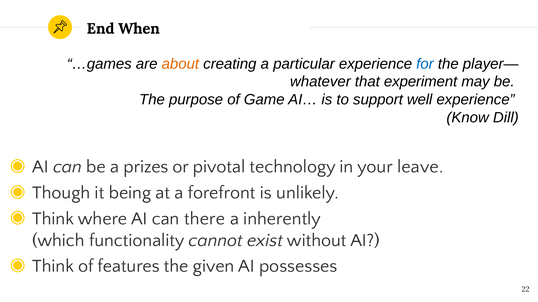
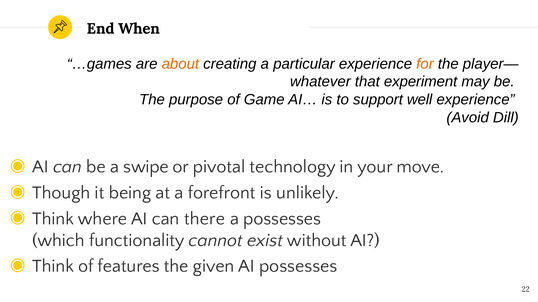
for colour: blue -> orange (425, 64)
Know: Know -> Avoid (468, 118)
prizes: prizes -> swipe (146, 167)
leave: leave -> move (420, 167)
a inherently: inherently -> possesses (282, 219)
